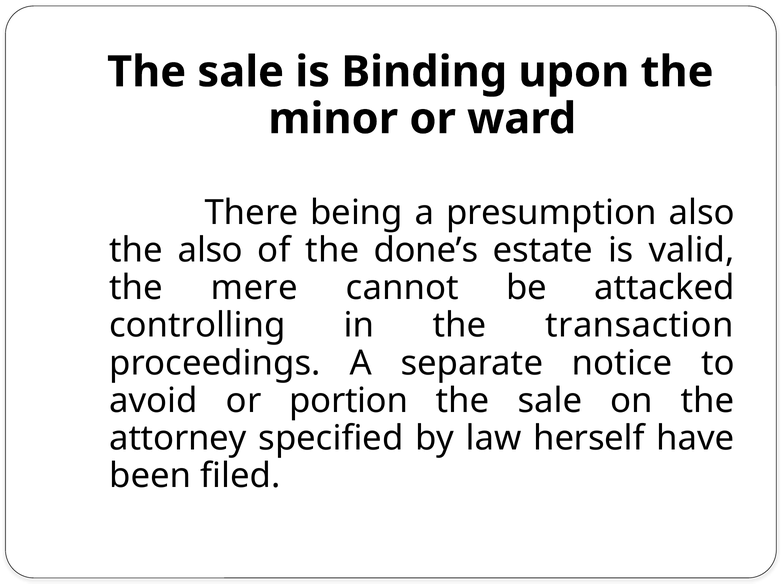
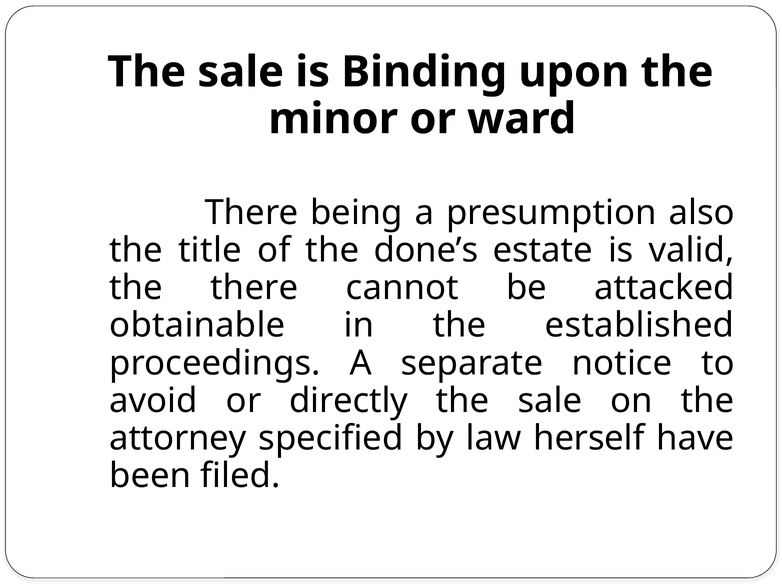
the also: also -> title (210, 251)
the mere: mere -> there (254, 288)
controlling: controlling -> obtainable (197, 326)
transaction: transaction -> established (640, 326)
portion: portion -> directly (349, 401)
